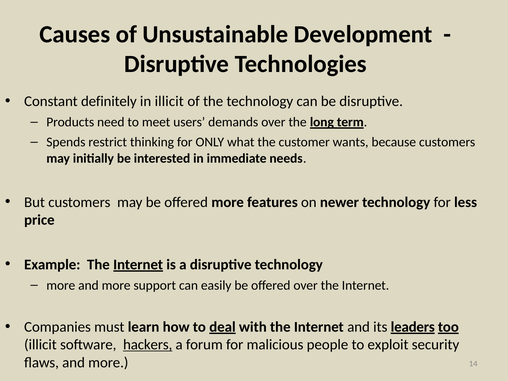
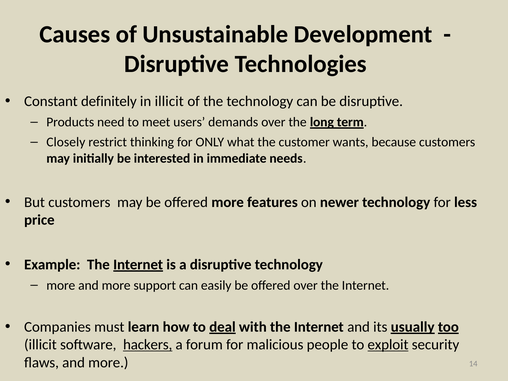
Spends: Spends -> Closely (66, 142)
leaders: leaders -> usually (413, 327)
exploit underline: none -> present (388, 345)
